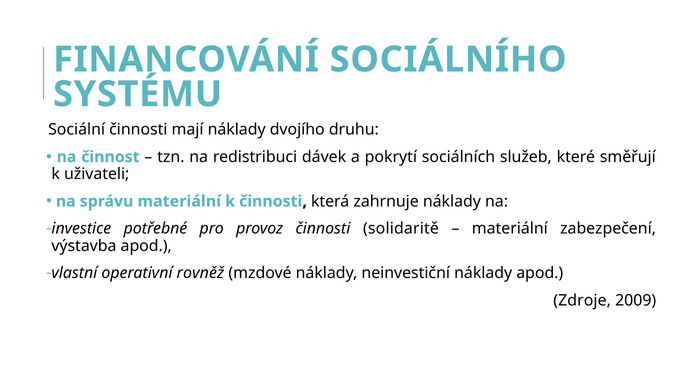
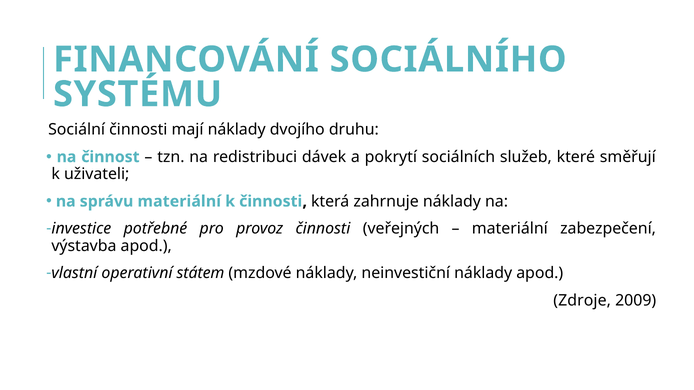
solidaritě: solidaritě -> veřejných (401, 229)
rovněž: rovněž -> státem (201, 273)
